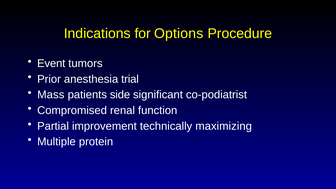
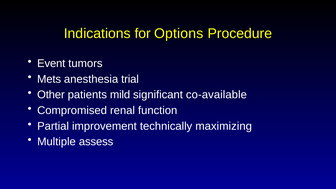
Prior: Prior -> Mets (49, 79)
Mass: Mass -> Other (51, 95)
side: side -> mild (120, 95)
co-podiatrist: co-podiatrist -> co-available (216, 95)
protein: protein -> assess (96, 142)
